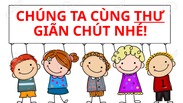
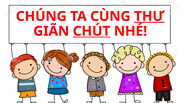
CHÚT underline: none -> present (92, 31)
